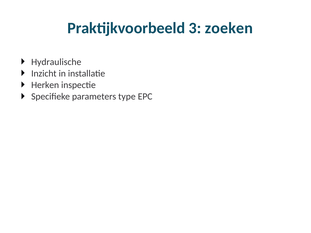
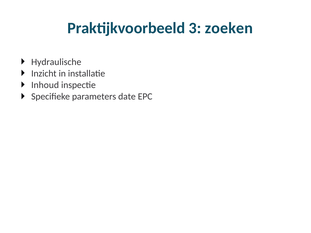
Herken: Herken -> Inhoud (45, 85)
type: type -> date (127, 97)
